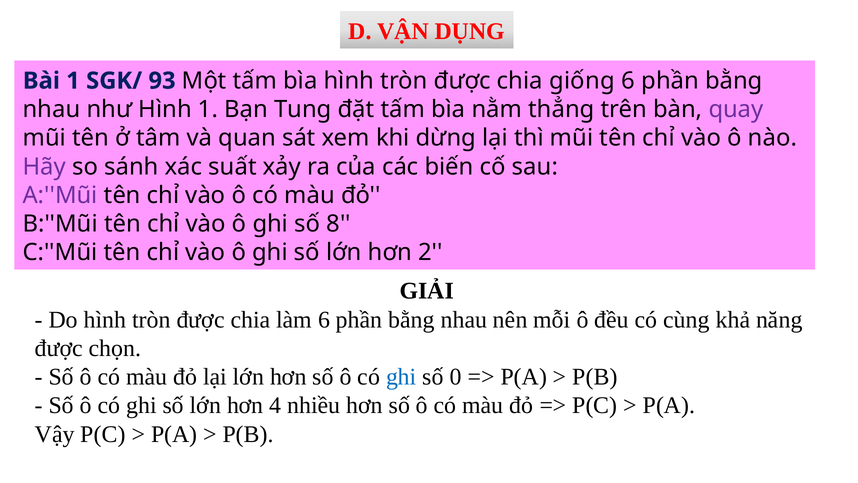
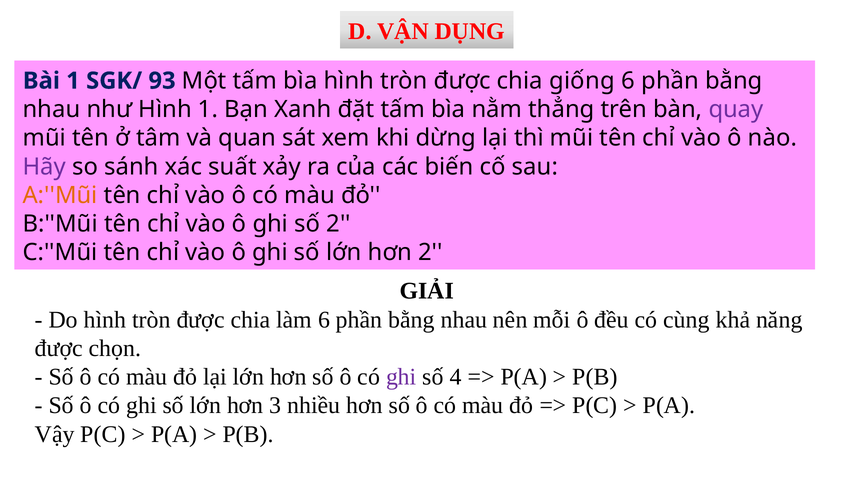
Tung: Tung -> Xanh (303, 109)
A:''Mũi colour: purple -> orange (60, 195)
số 8: 8 -> 2 (339, 224)
ghi colour: blue -> purple (401, 377)
0: 0 -> 4 (456, 377)
4: 4 -> 3 (275, 405)
